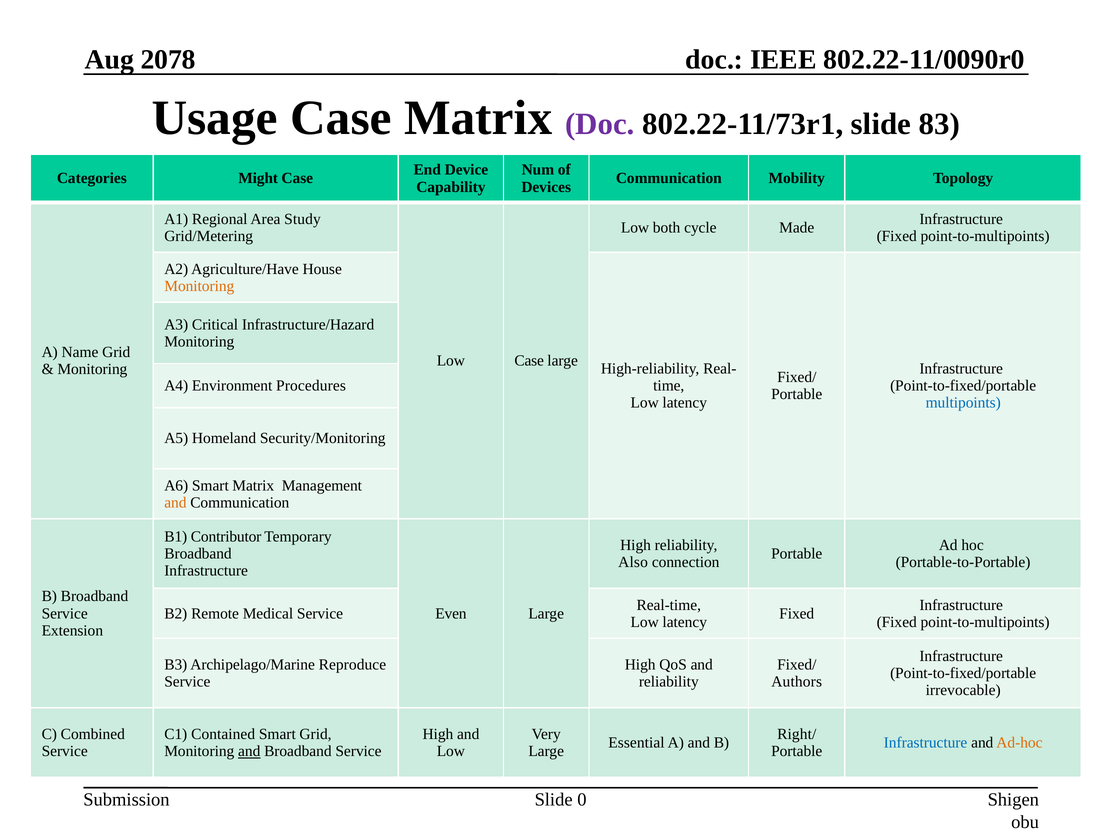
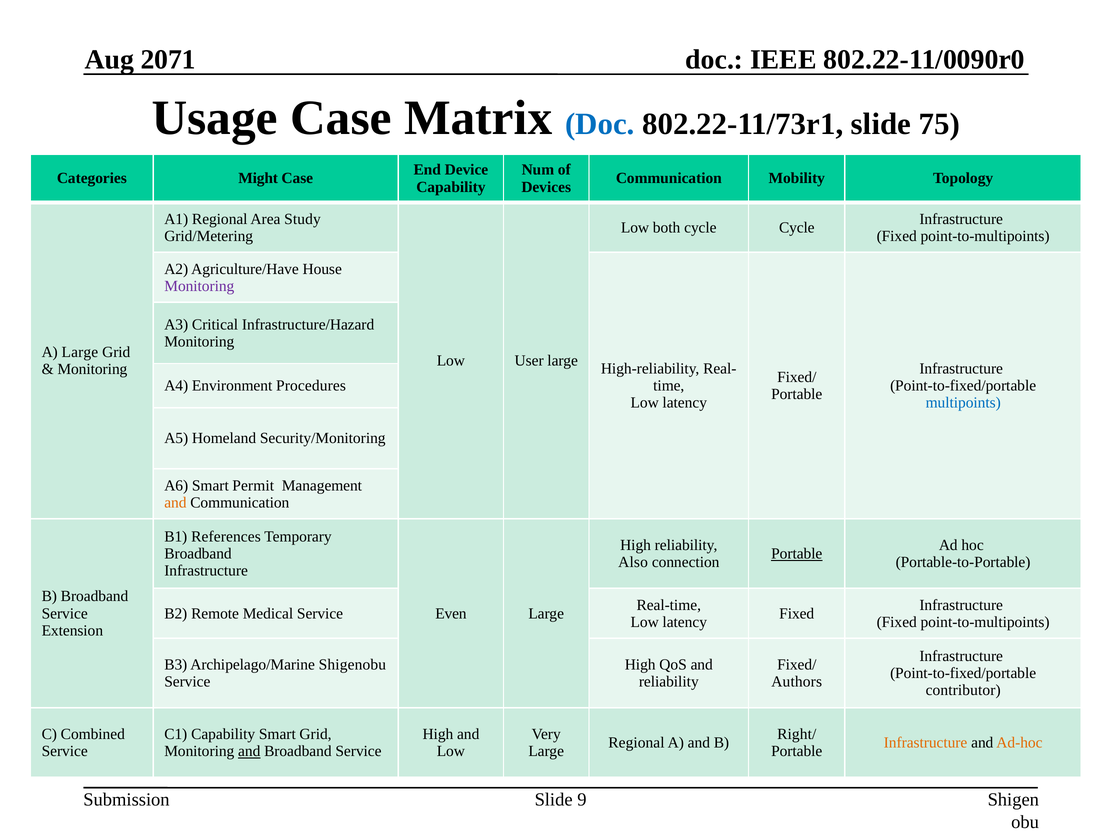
2078: 2078 -> 2071 (168, 59)
Doc colour: purple -> blue (600, 124)
83: 83 -> 75 (939, 124)
cycle Made: Made -> Cycle (797, 227)
Monitoring colour: orange -> purple (199, 286)
A Name: Name -> Large (80, 352)
Low Case: Case -> User (529, 361)
Smart Matrix: Matrix -> Permit (253, 485)
Contributor: Contributor -> References (226, 537)
Portable underline: none -> present (797, 554)
Reproduce: Reproduce -> Shigenobu (352, 665)
irrevocable: irrevocable -> contributor (963, 690)
C1 Contained: Contained -> Capability (223, 734)
Essential: Essential -> Regional (636, 743)
Infrastructure colour: blue -> orange (926, 743)
0: 0 -> 9 (582, 800)
